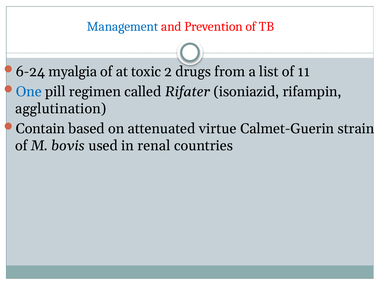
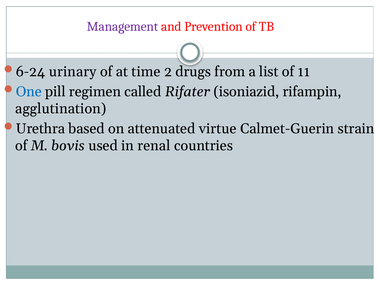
Management colour: blue -> purple (123, 27)
myalgia: myalgia -> urinary (73, 72)
toxic: toxic -> time (146, 72)
Contain: Contain -> Urethra (40, 129)
